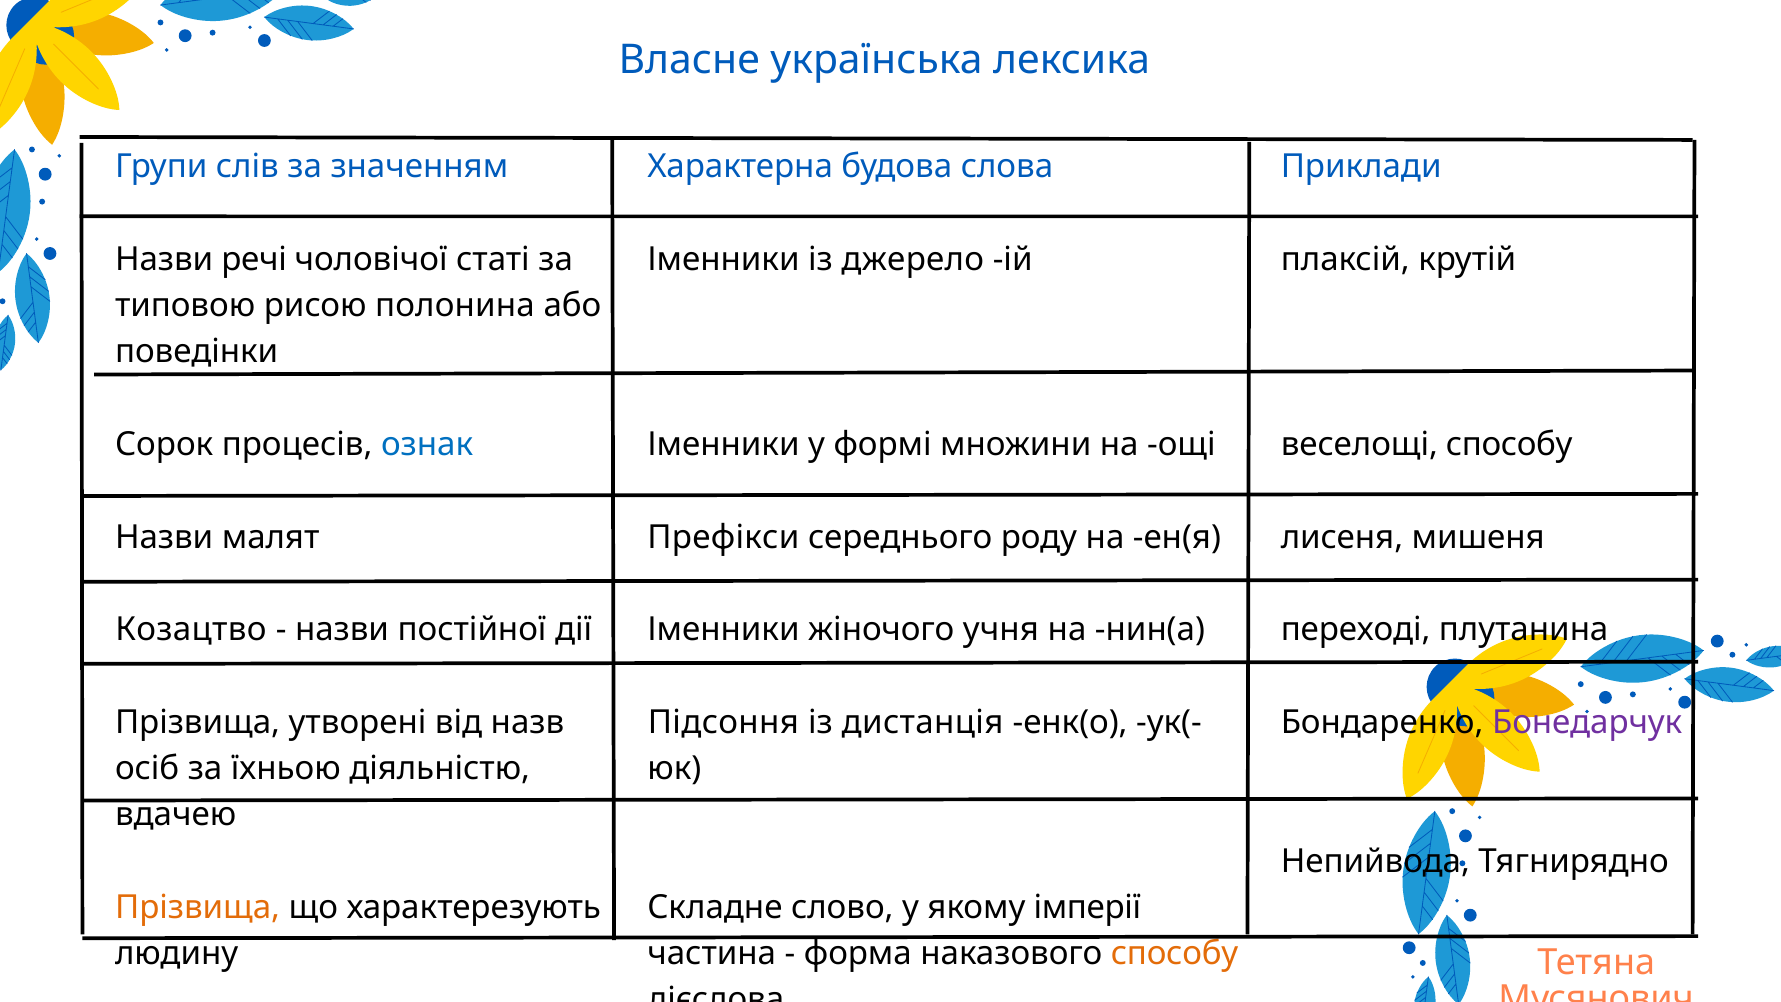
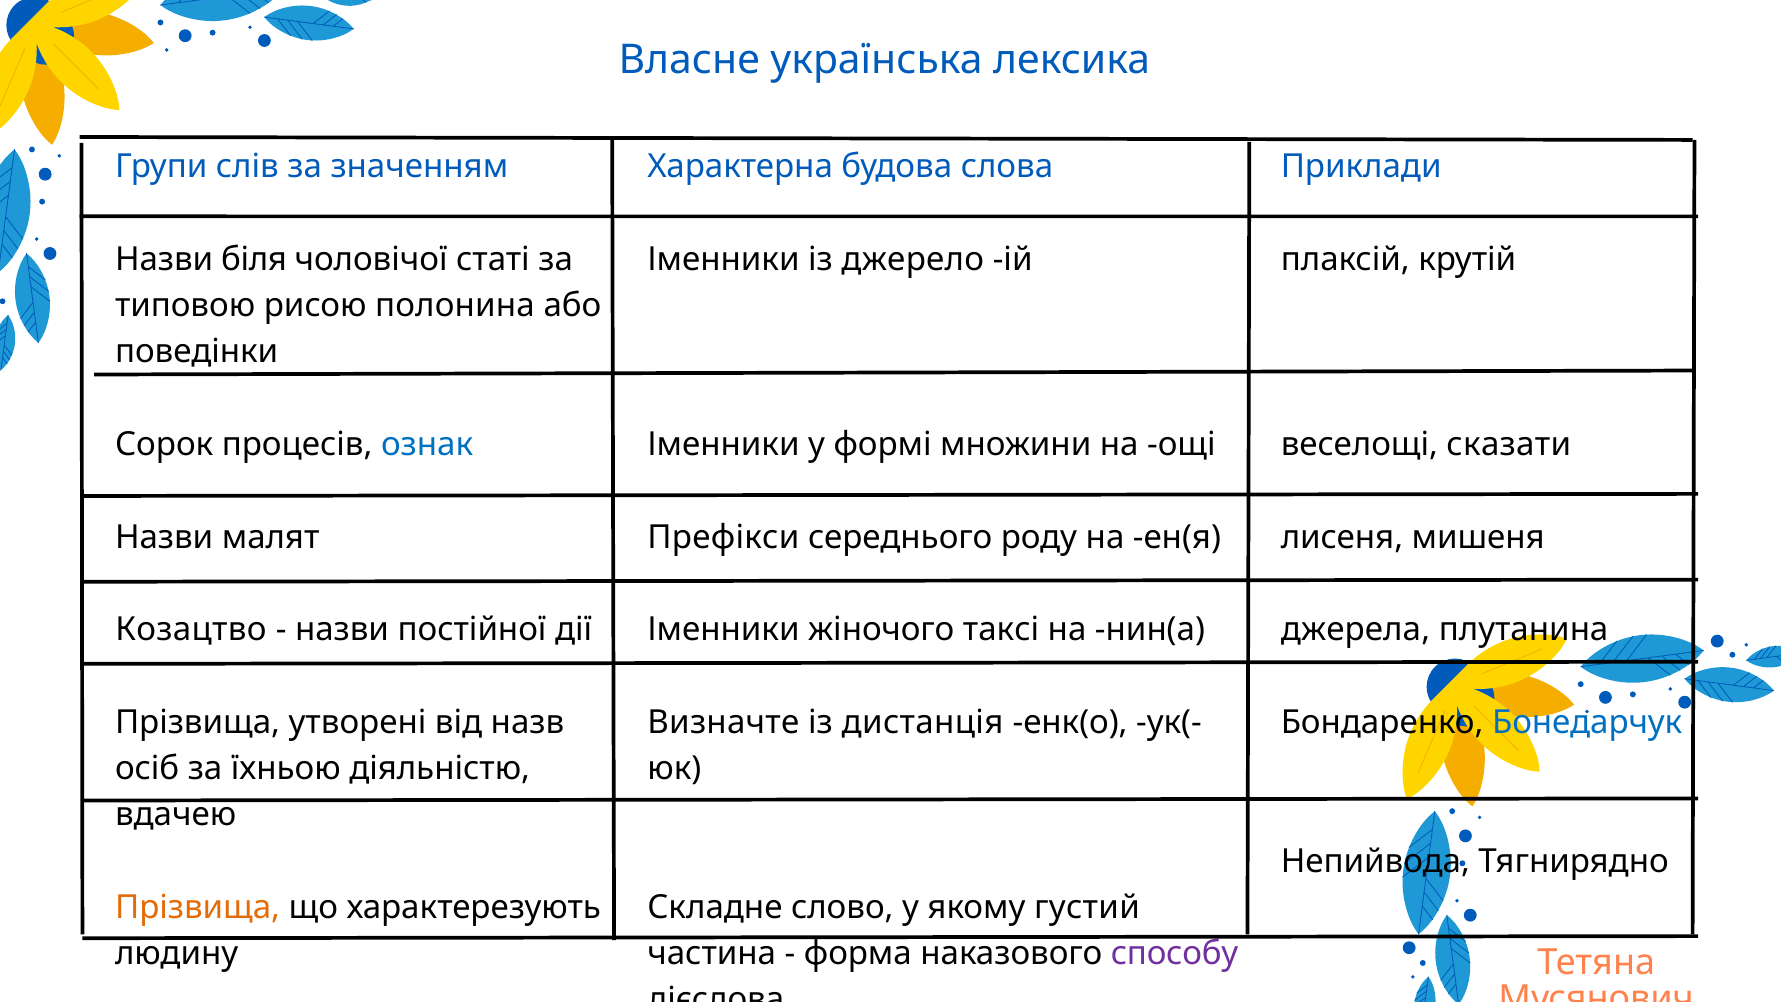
речі: речі -> біля (254, 259)
веселощі способу: способу -> сказати (1509, 445)
учня: учня -> таксі (1001, 630)
переході: переході -> джерела (1355, 630)
Підсоння: Підсоння -> Визначте (723, 722)
Бонедарчук colour: purple -> blue (1587, 722)
імперії: імперії -> густий (1087, 907)
способу colour: orange -> purple (1174, 954)
